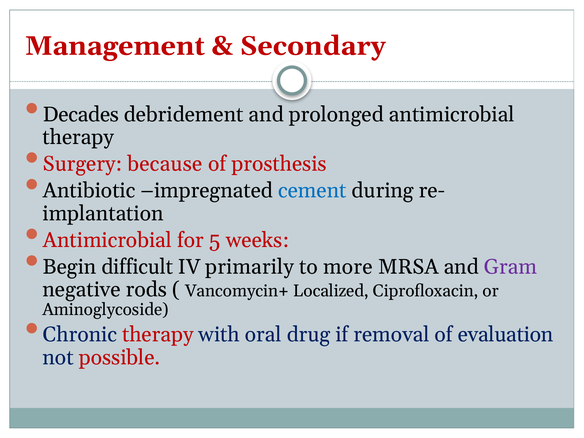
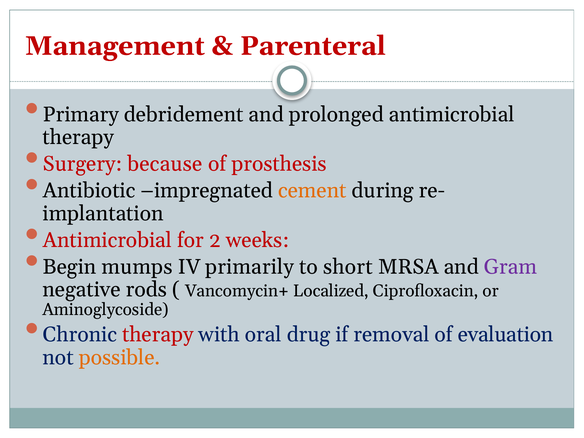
Secondary: Secondary -> Parenteral (313, 46)
Decades: Decades -> Primary (81, 115)
cement colour: blue -> orange (312, 191)
5: 5 -> 2 (215, 240)
difficult: difficult -> mumps (137, 267)
more: more -> short (348, 267)
possible colour: red -> orange (119, 357)
